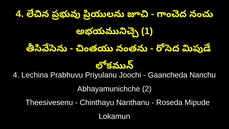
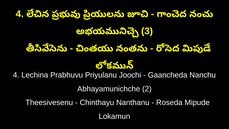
1: 1 -> 3 (147, 31)
